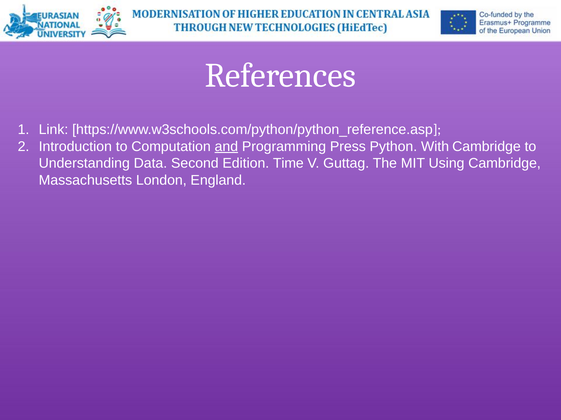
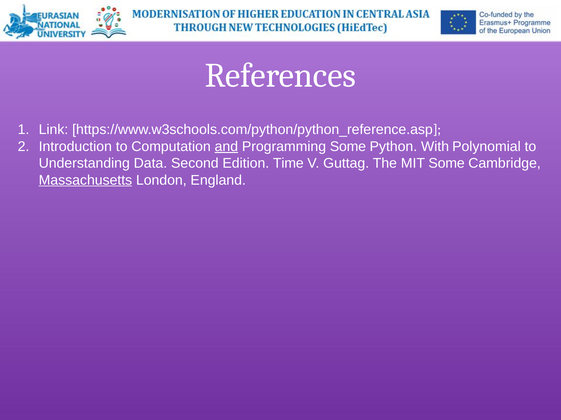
Programming Press: Press -> Some (348, 147)
With Cambridge: Cambridge -> Polynomial (486, 147)
MIT Using: Using -> Some (447, 164)
Massachusetts underline: none -> present (85, 180)
